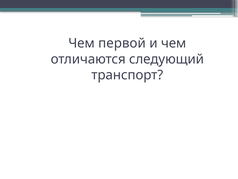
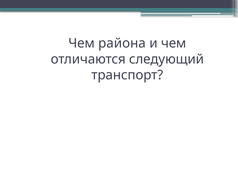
первой: первой -> района (122, 43)
